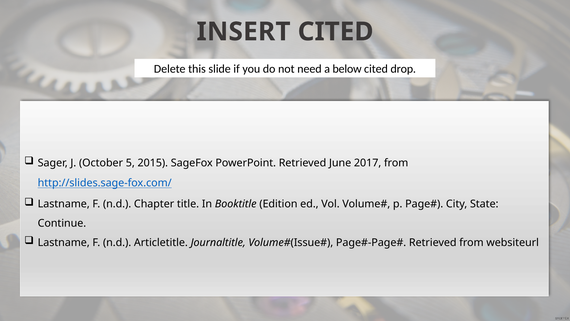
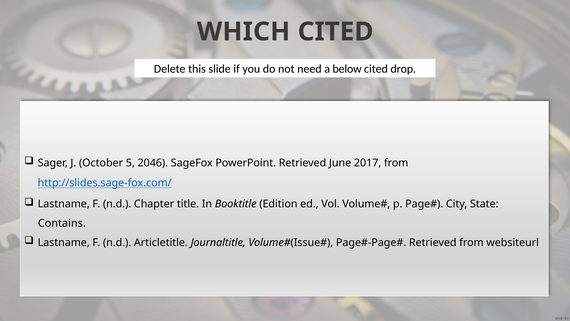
INSERT: INSERT -> WHICH (244, 32)
2015: 2015 -> 2046 (153, 163)
Continue: Continue -> Contains (62, 223)
